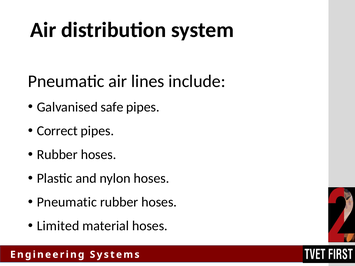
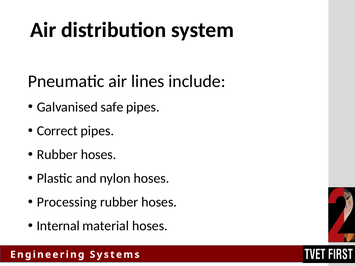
Pneumatic: Pneumatic -> Processing (67, 202)
Limited: Limited -> Internal (58, 226)
